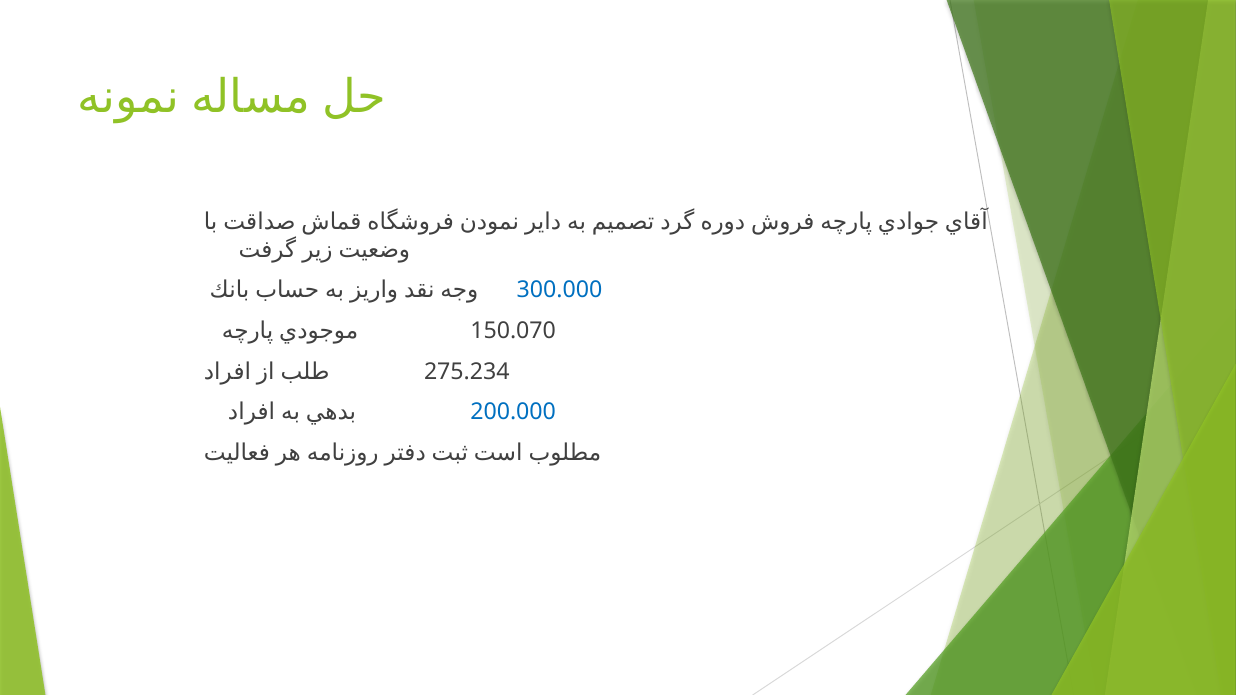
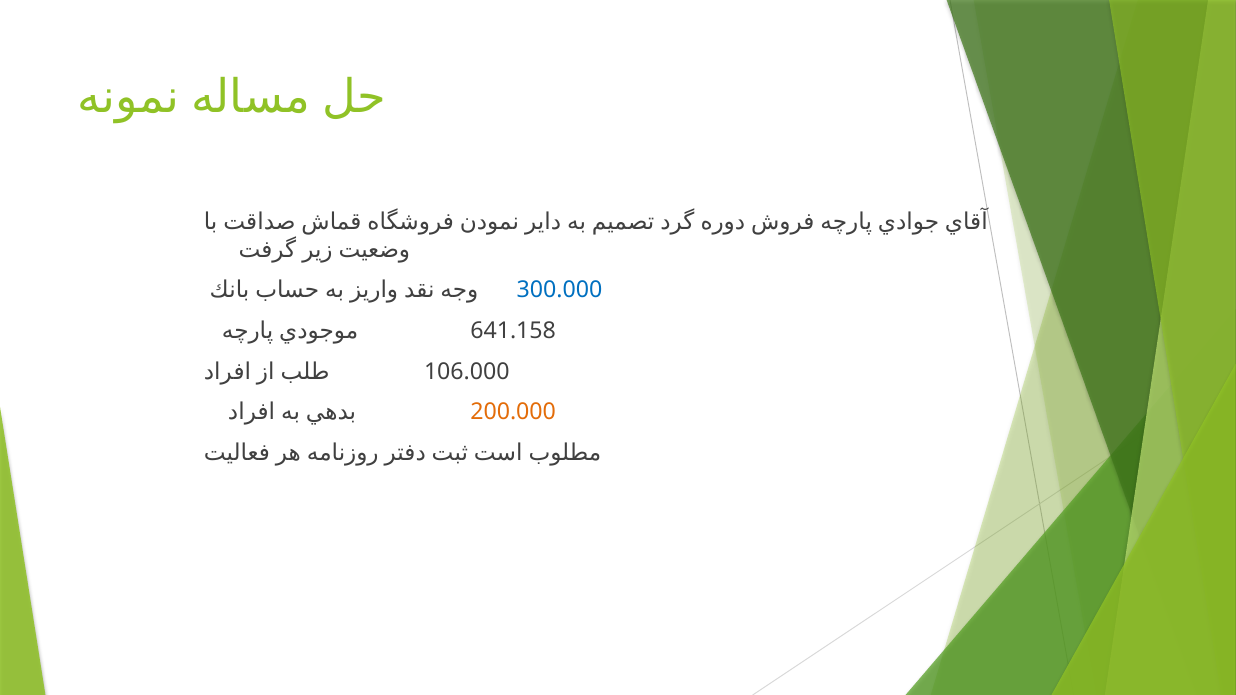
150.070: 150.070 -> 641.158 (513, 331)
275.234: 275.234 -> 106.000 (467, 372)
200.000 colour: blue -> orange (513, 412)
